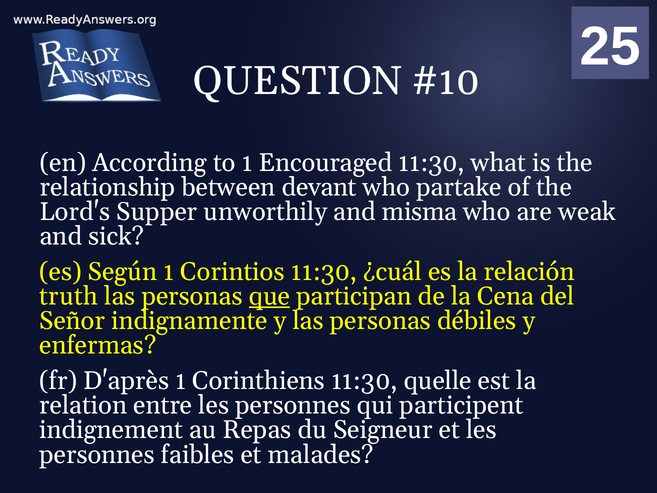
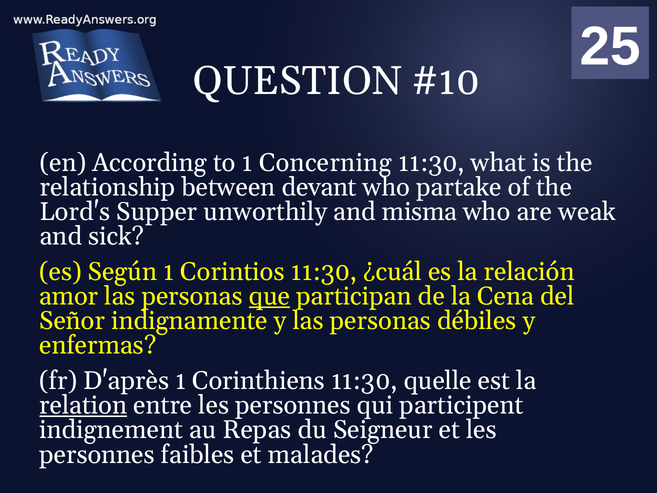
Encouraged: Encouraged -> Concerning (325, 163)
truth: truth -> amor (69, 296)
relation underline: none -> present (83, 405)
